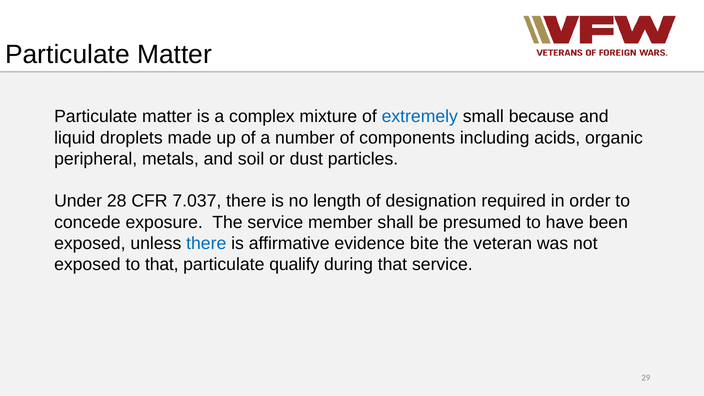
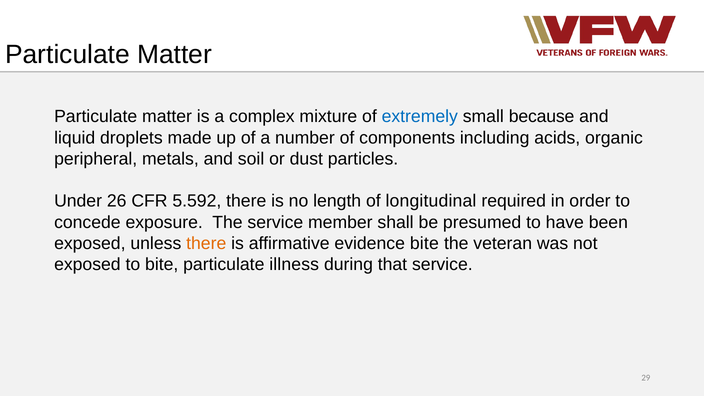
28: 28 -> 26 (117, 201)
7.037: 7.037 -> 5.592 (197, 201)
designation: designation -> longitudinal (431, 201)
there colour: blue -> orange (206, 243)
to that: that -> bite (162, 264)
qualify: qualify -> illness (294, 264)
